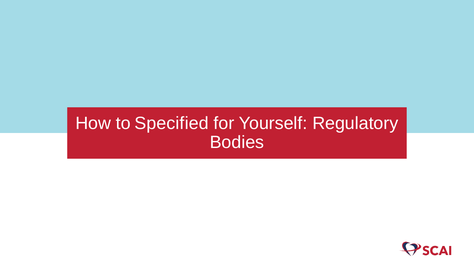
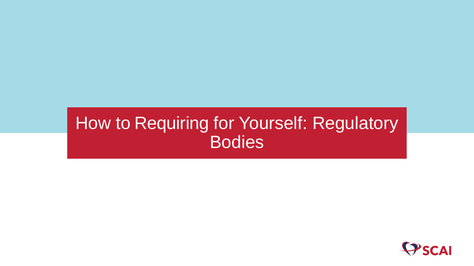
Specified: Specified -> Requiring (172, 124)
